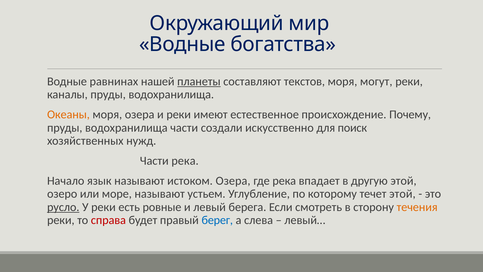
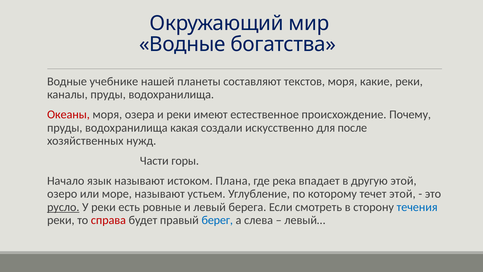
равнинах: равнинах -> учебнике (114, 81)
планеты underline: present -> none (199, 81)
могут: могут -> какие (376, 81)
Океаны colour: orange -> red (68, 114)
водохранилища части: части -> какая (184, 128)
поиск: поиск -> после (352, 128)
Части река: река -> горы (185, 161)
истоком Озера: Озера -> Плана (233, 181)
течения colour: orange -> blue (417, 207)
